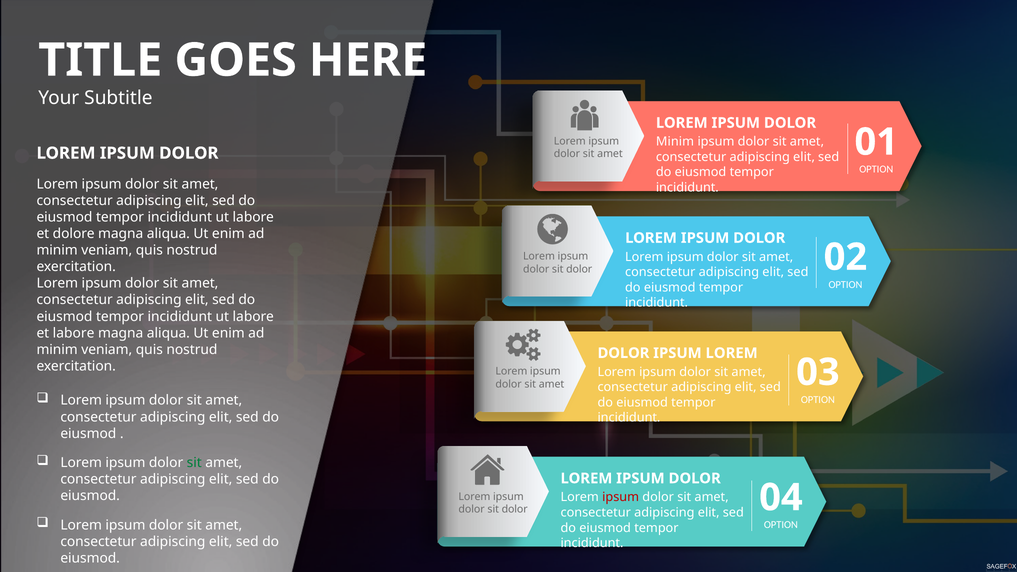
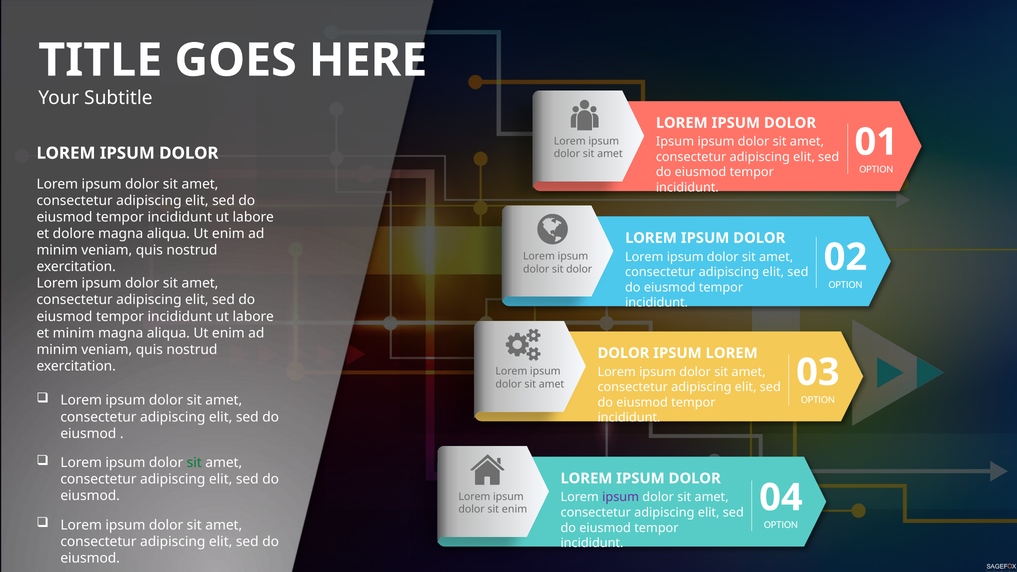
Minim: Minim -> Ipsum (675, 142)
et labore: labore -> minim (74, 333)
ipsum colour: red -> purple (621, 497)
dolor: dolor -> enim (515, 509)
